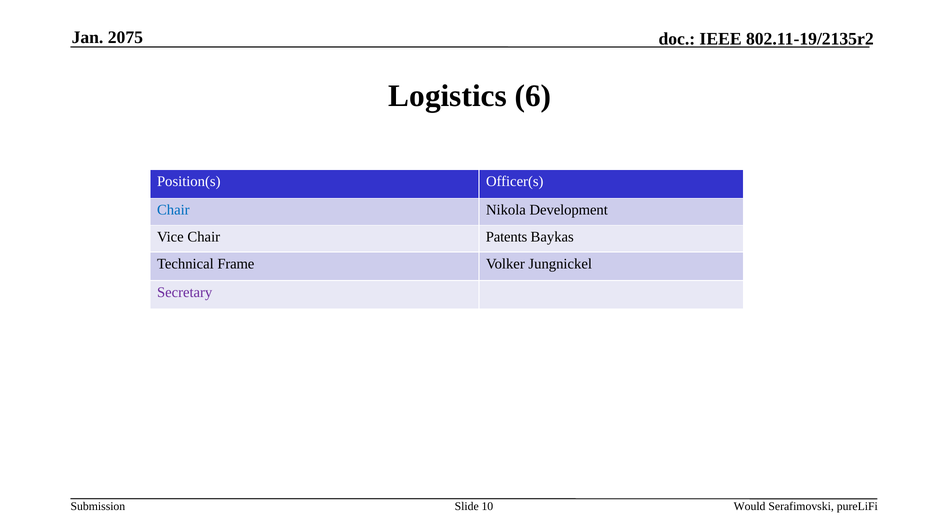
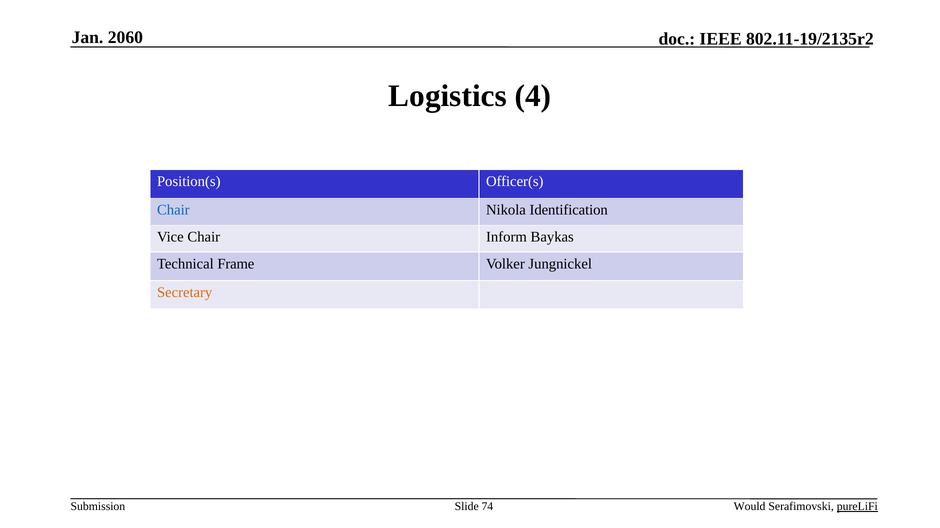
2075: 2075 -> 2060 (125, 37)
6: 6 -> 4 (533, 96)
Development: Development -> Identification (569, 210)
Patents: Patents -> Inform (506, 237)
Secretary colour: purple -> orange (185, 293)
10: 10 -> 74 (487, 507)
pureLiFi underline: none -> present (857, 507)
